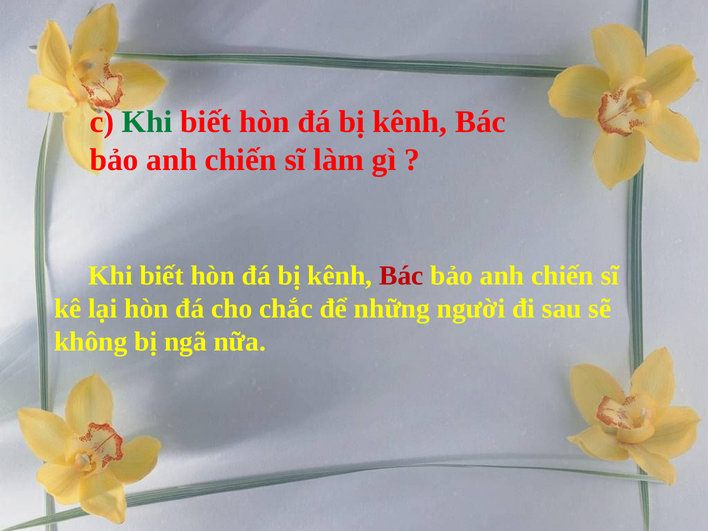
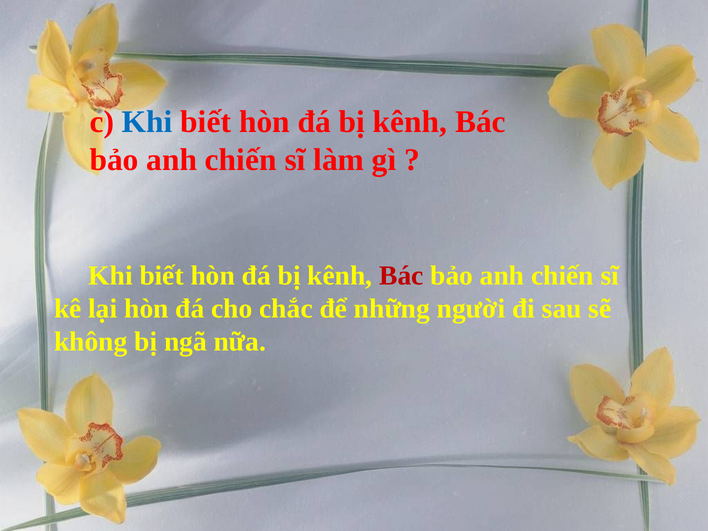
Khi colour: green -> blue (147, 122)
